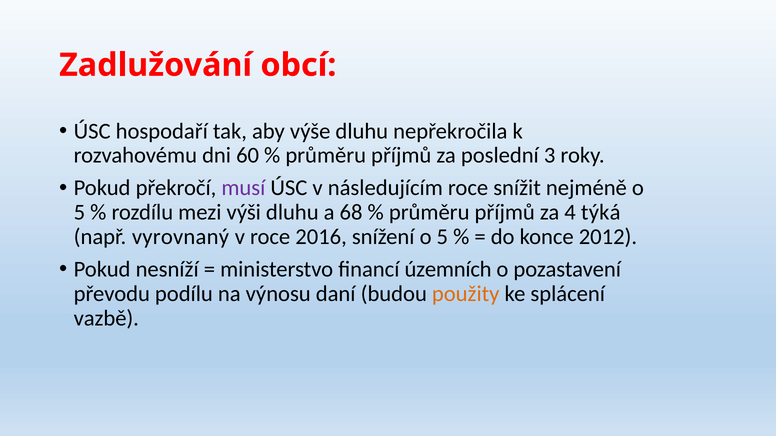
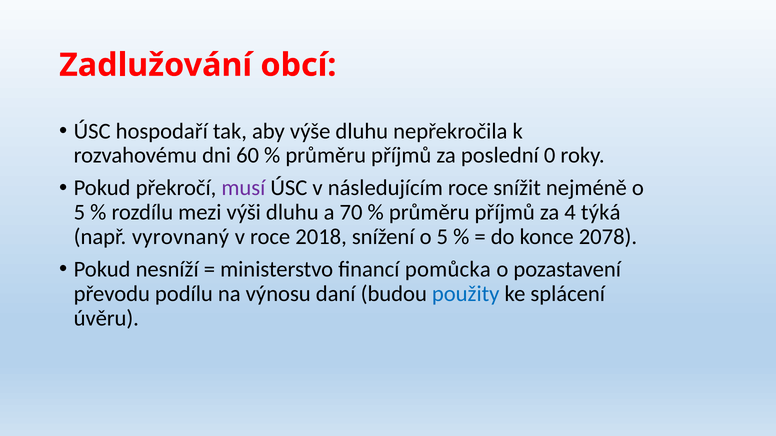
3: 3 -> 0 (550, 156)
68: 68 -> 70 (351, 213)
2016: 2016 -> 2018 (321, 237)
2012: 2012 -> 2078 (608, 237)
územních: územních -> pomůcka (448, 270)
použity colour: orange -> blue (466, 294)
vazbě: vazbě -> úvěru (106, 319)
